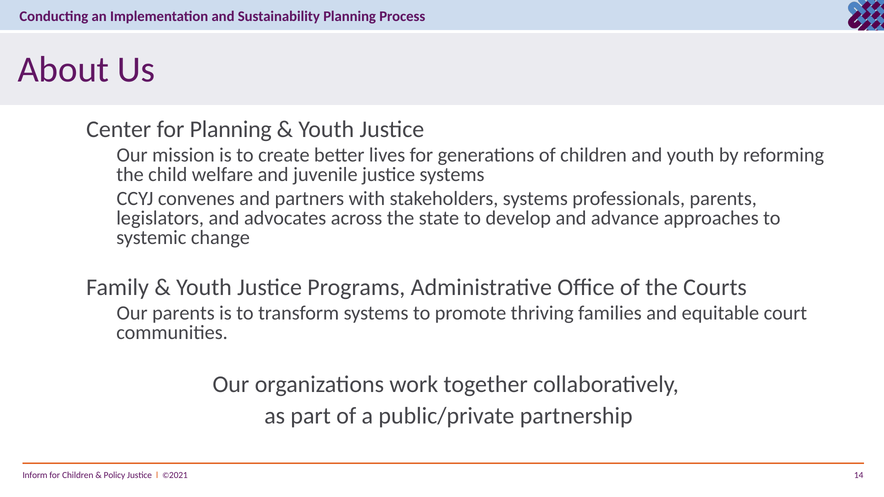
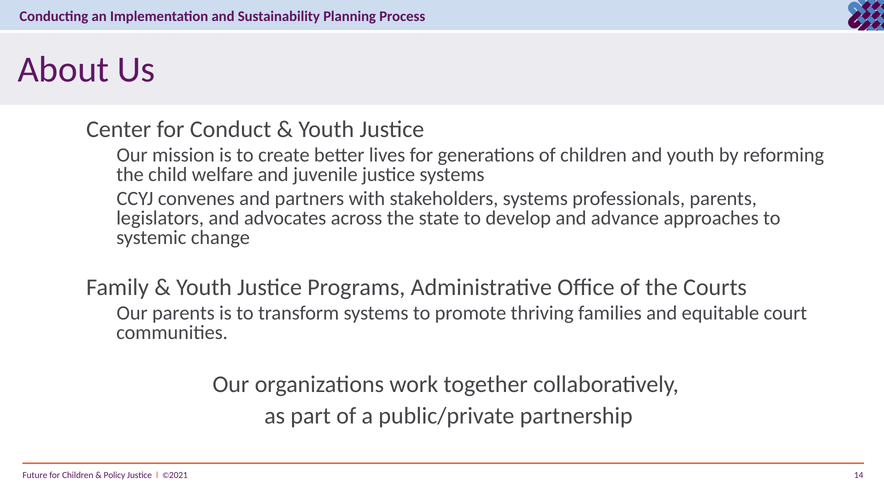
for Planning: Planning -> Conduct (231, 129)
Inform: Inform -> Future (35, 476)
